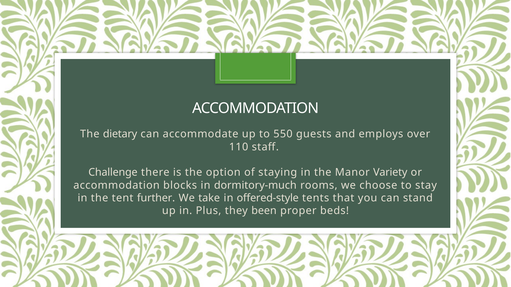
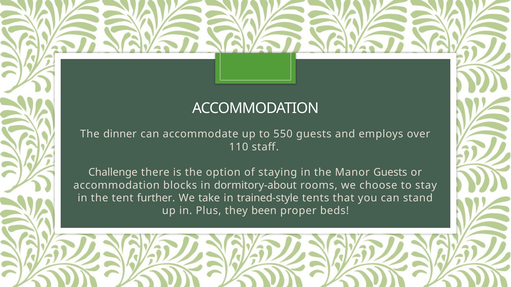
dietary: dietary -> dinner (120, 134)
Manor Variety: Variety -> Guests (390, 173)
dormitory-much: dormitory-much -> dormitory-about (255, 185)
offered-style: offered-style -> trained-style (268, 198)
